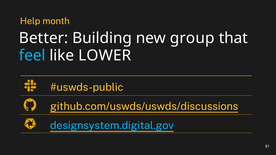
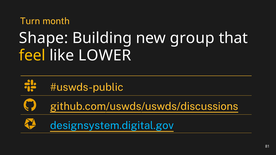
Help: Help -> Turn (30, 21)
Better: Better -> Shape (44, 38)
feel colour: light blue -> yellow (32, 55)
